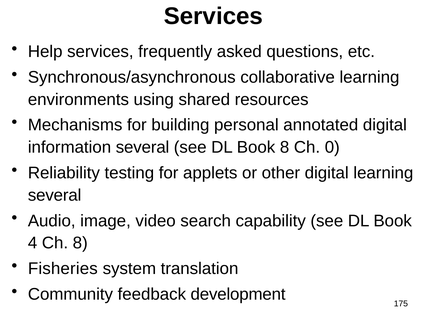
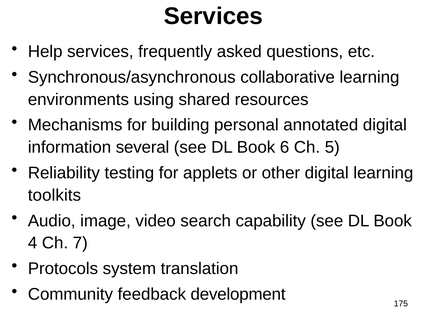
Book 8: 8 -> 6 (285, 148)
0: 0 -> 5 (332, 148)
several: several -> toolkits (54, 196)
Ch 8: 8 -> 7 (80, 243)
Fisheries: Fisheries -> Protocols (63, 269)
